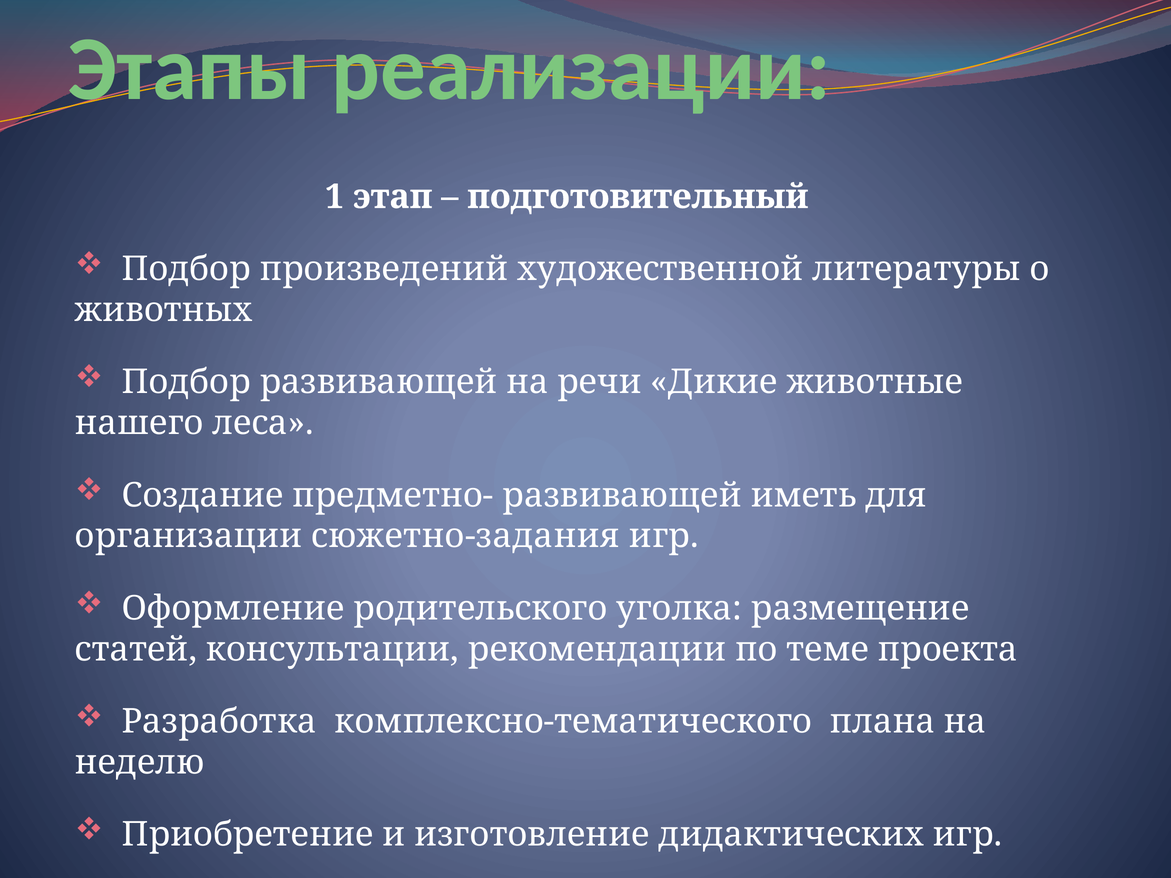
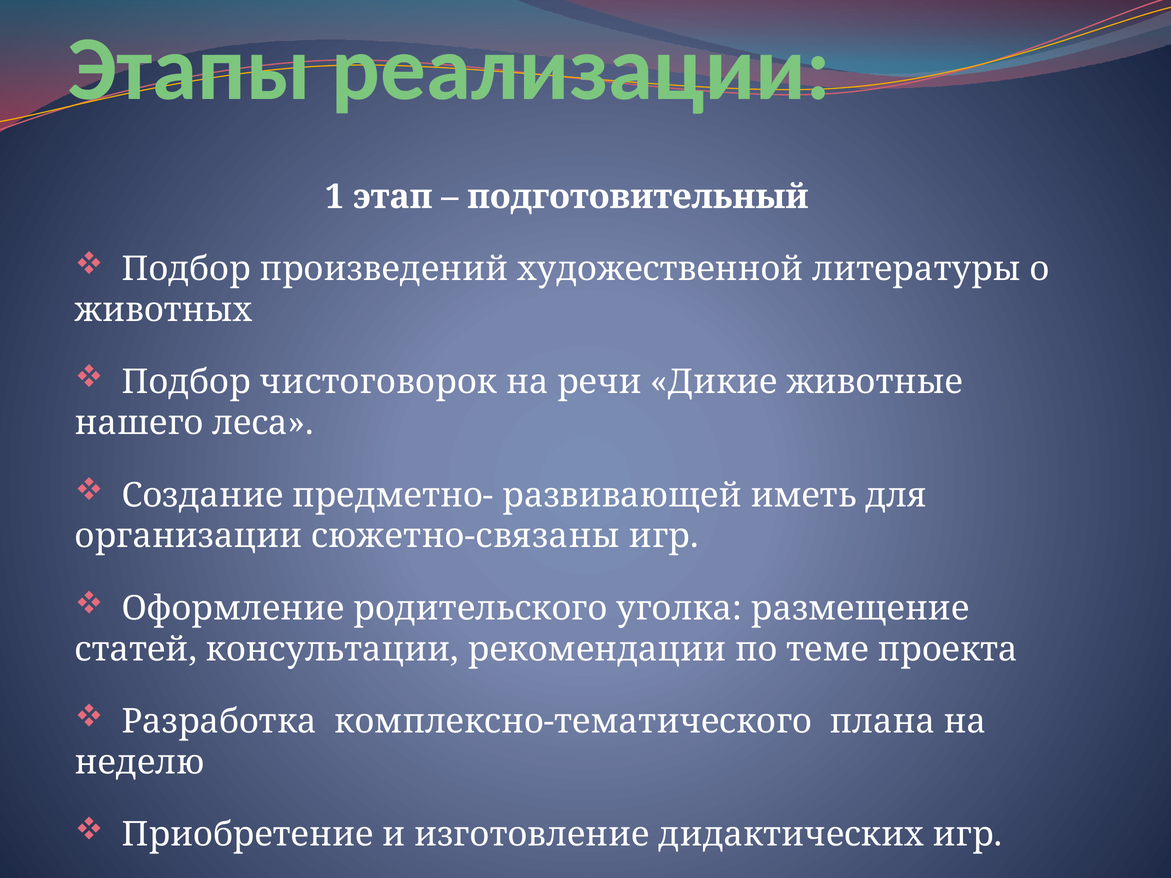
Подбор развивающей: развивающей -> чистоговорок (378, 382)
сюжетно-задания: сюжетно-задания -> сюжетно-связаны (465, 536)
